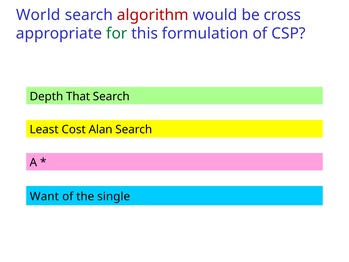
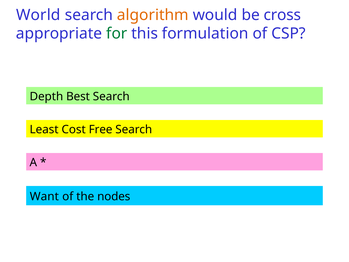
algorithm colour: red -> orange (153, 15)
That: That -> Best (78, 96)
Alan: Alan -> Free (101, 129)
single: single -> nodes (114, 196)
